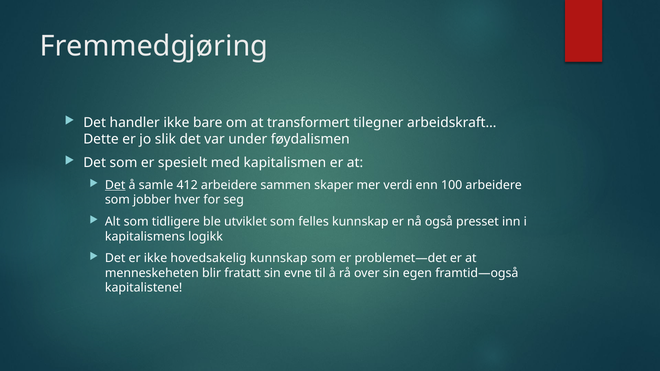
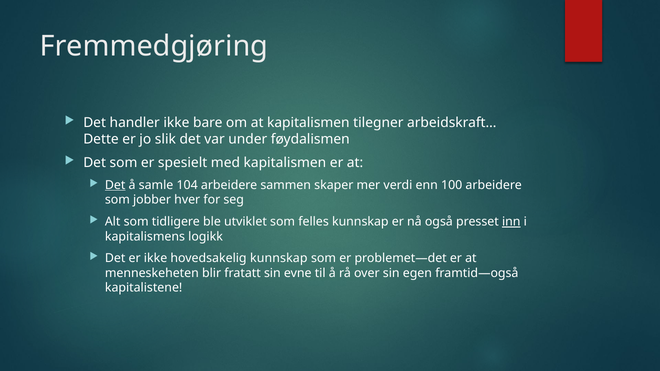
at transformert: transformert -> kapitalismen (308, 123)
412: 412 -> 104 (187, 185)
inn underline: none -> present (511, 222)
